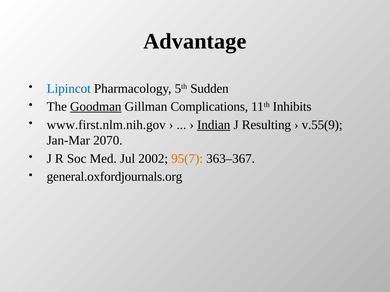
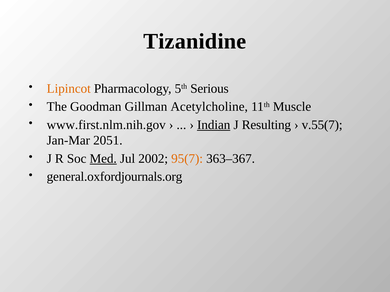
Advantage: Advantage -> Tizanidine (195, 41)
Lipincot colour: blue -> orange (69, 89)
Sudden: Sudden -> Serious (209, 89)
Goodman underline: present -> none (96, 107)
Complications: Complications -> Acetylcholine (209, 107)
Inhibits: Inhibits -> Muscle (292, 107)
v.55(9: v.55(9 -> v.55(7 (322, 125)
2070: 2070 -> 2051 (108, 141)
Med underline: none -> present (103, 159)
